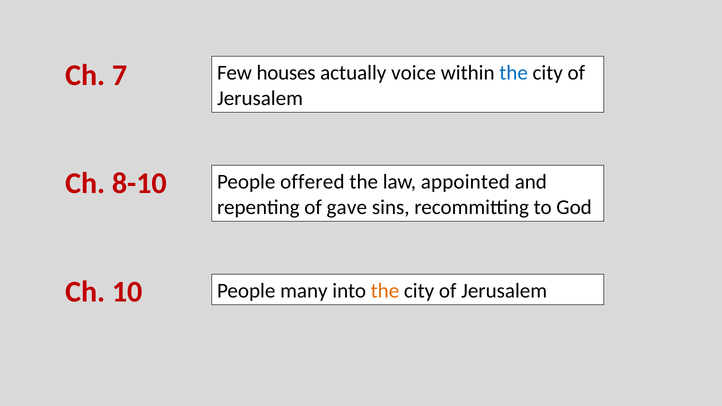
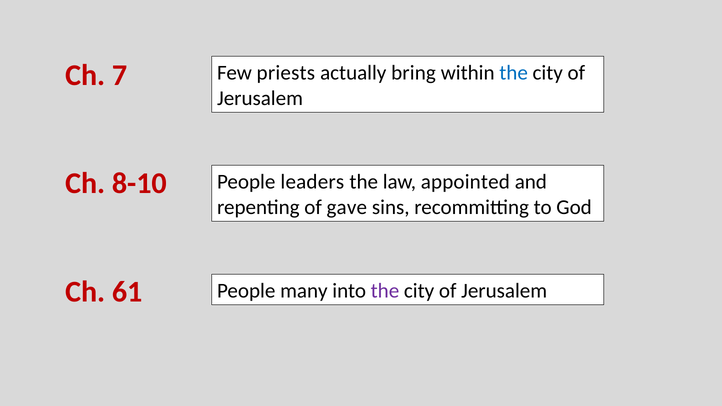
houses: houses -> priests (286, 73)
voice: voice -> bring (414, 73)
offered: offered -> leaders (312, 182)
10: 10 -> 61 (127, 292)
the colour: orange -> purple (385, 291)
